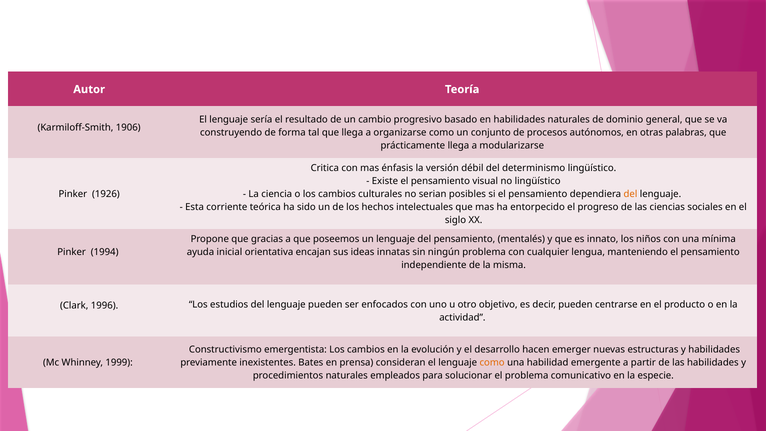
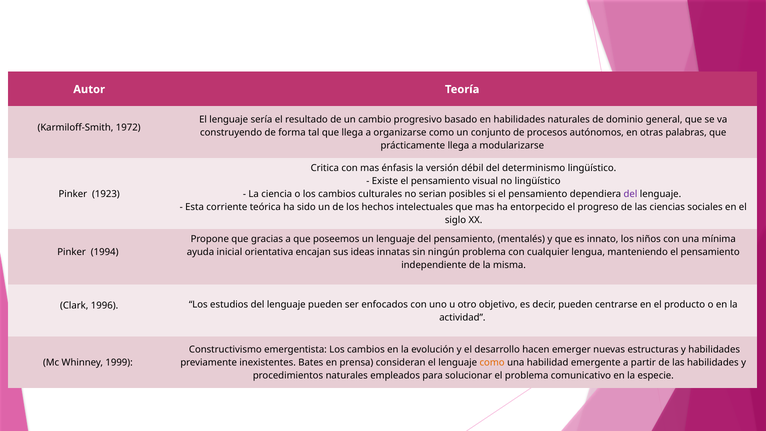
1906: 1906 -> 1972 (128, 127)
1926: 1926 -> 1923 (106, 194)
del colour: orange -> purple (630, 194)
